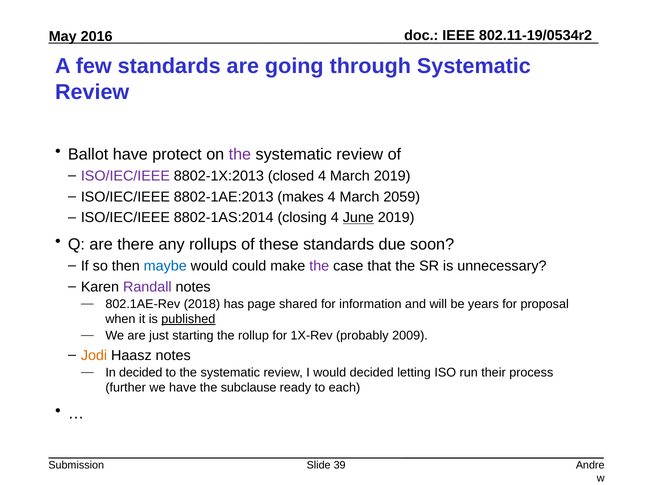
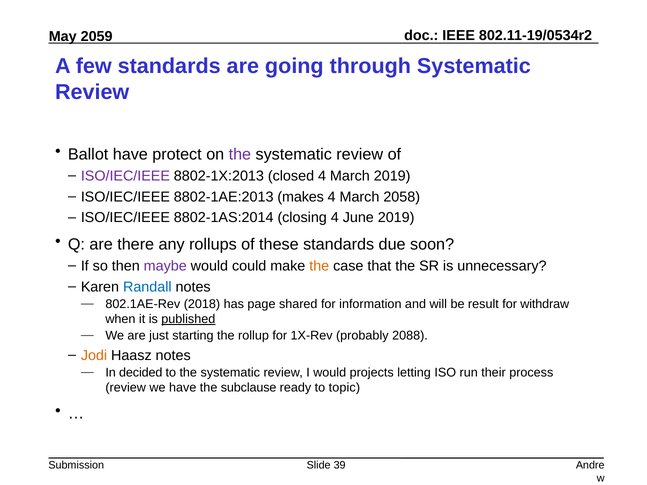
2016: 2016 -> 2059 (97, 37)
2059: 2059 -> 2058 (402, 197)
June underline: present -> none (358, 218)
maybe colour: blue -> purple (165, 266)
the colour: purple -> orange (319, 266)
Randall colour: purple -> blue (147, 287)
years: years -> result (483, 304)
proposal: proposal -> withdraw (545, 304)
2009: 2009 -> 2088 (410, 336)
would decided: decided -> projects (372, 373)
further: further -> review (126, 388)
each: each -> topic (344, 388)
